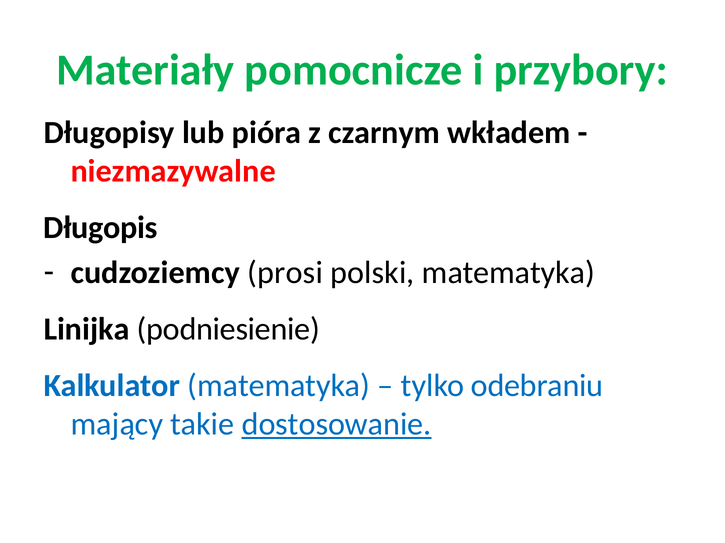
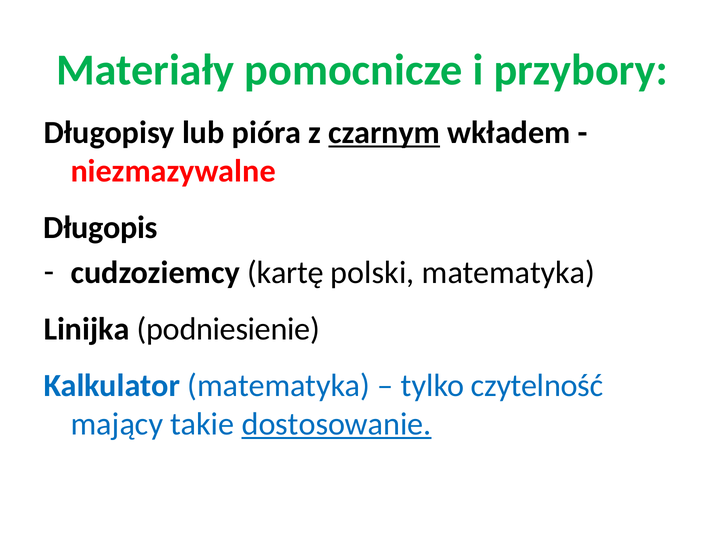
czarnym underline: none -> present (384, 133)
prosi: prosi -> kartę (285, 273)
odebraniu: odebraniu -> czytelność (537, 386)
